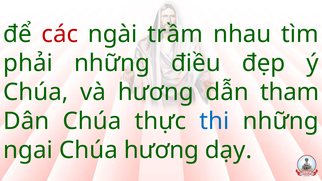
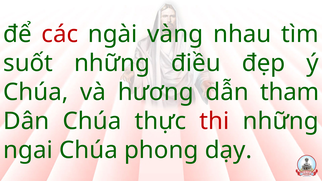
trầm: trầm -> vàng (175, 34)
phải: phải -> suốt (28, 63)
thi colour: blue -> red (214, 121)
Chúa hương: hương -> phong (161, 150)
